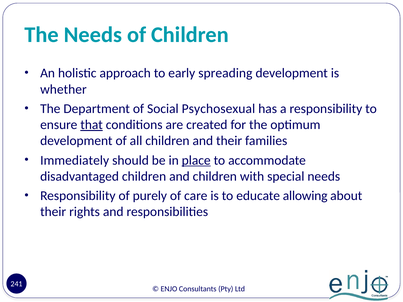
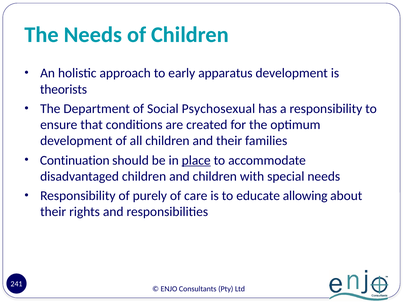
spreading: spreading -> apparatus (225, 73)
whether: whether -> theorists (64, 89)
that underline: present -> none (92, 125)
Immediately: Immediately -> Continuation (75, 160)
